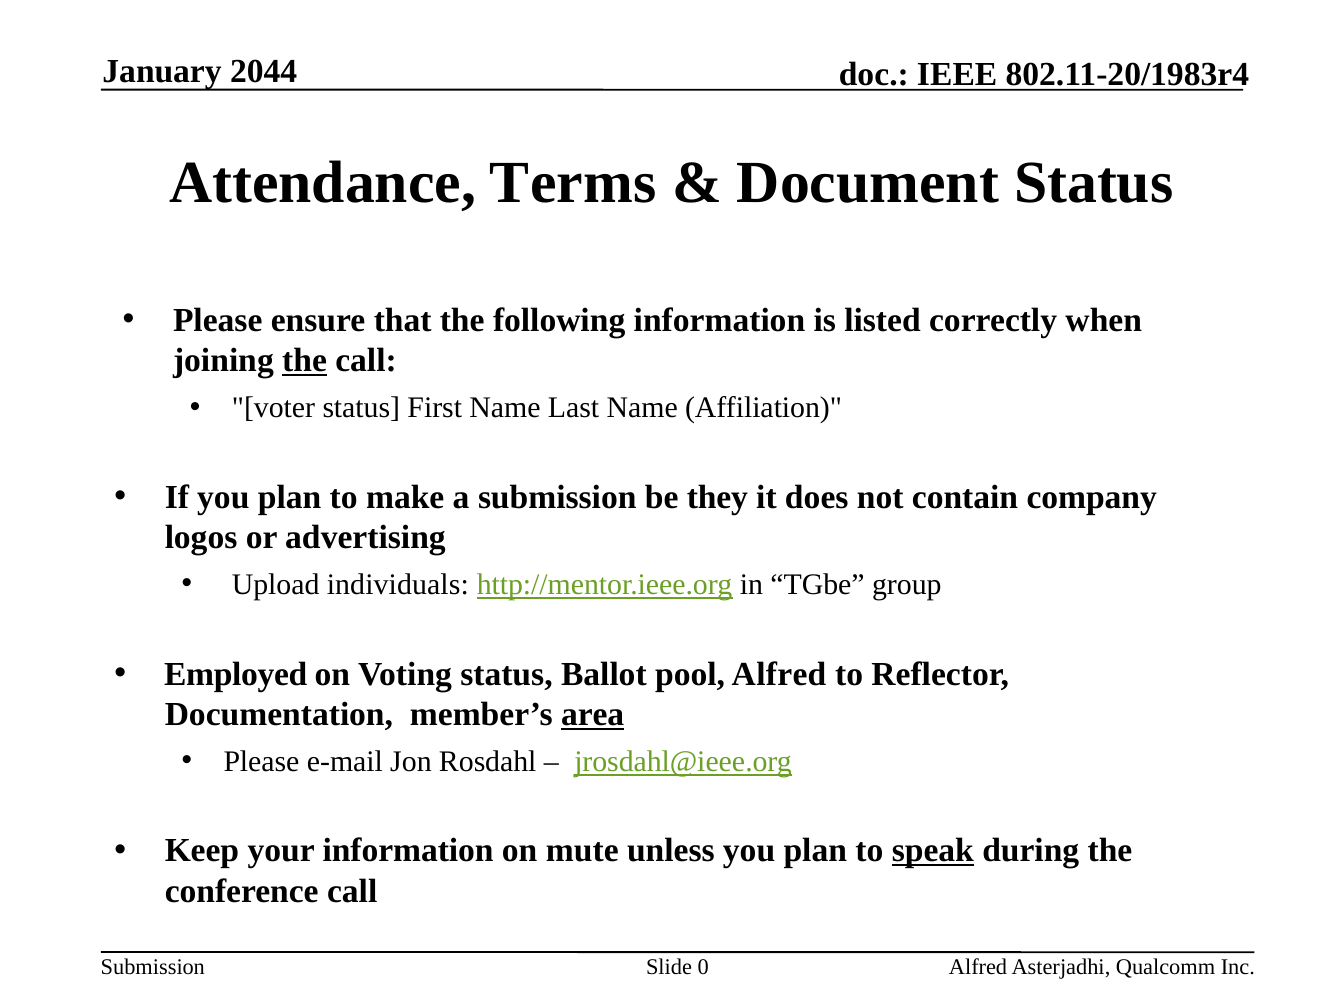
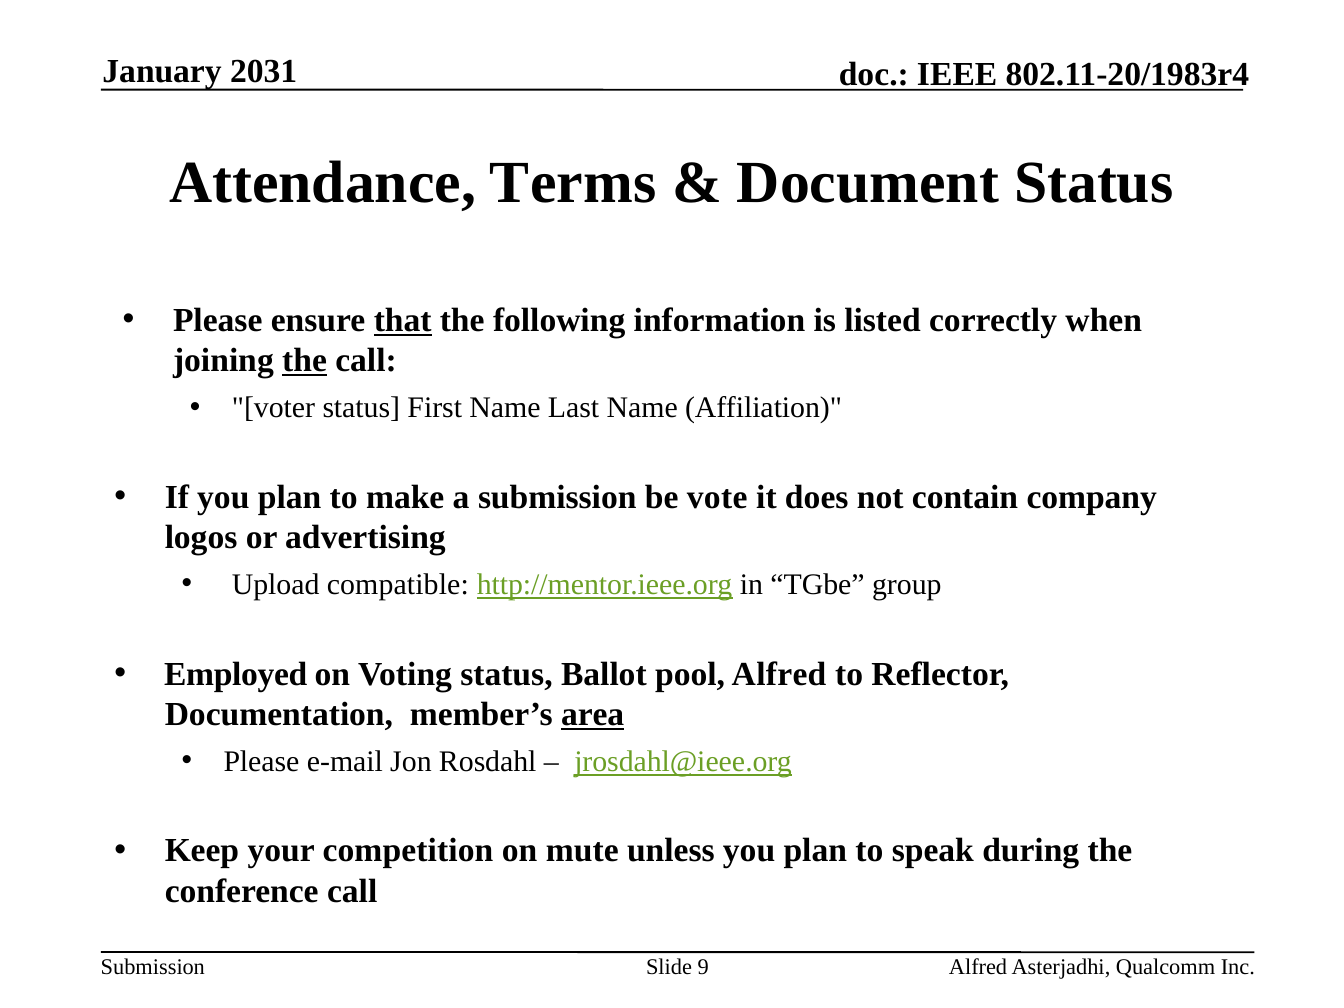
2044: 2044 -> 2031 (264, 71)
that underline: none -> present (403, 320)
they: they -> vote (717, 497)
individuals: individuals -> compatible (398, 585)
your information: information -> competition (408, 851)
speak underline: present -> none (933, 851)
0: 0 -> 9 (703, 967)
